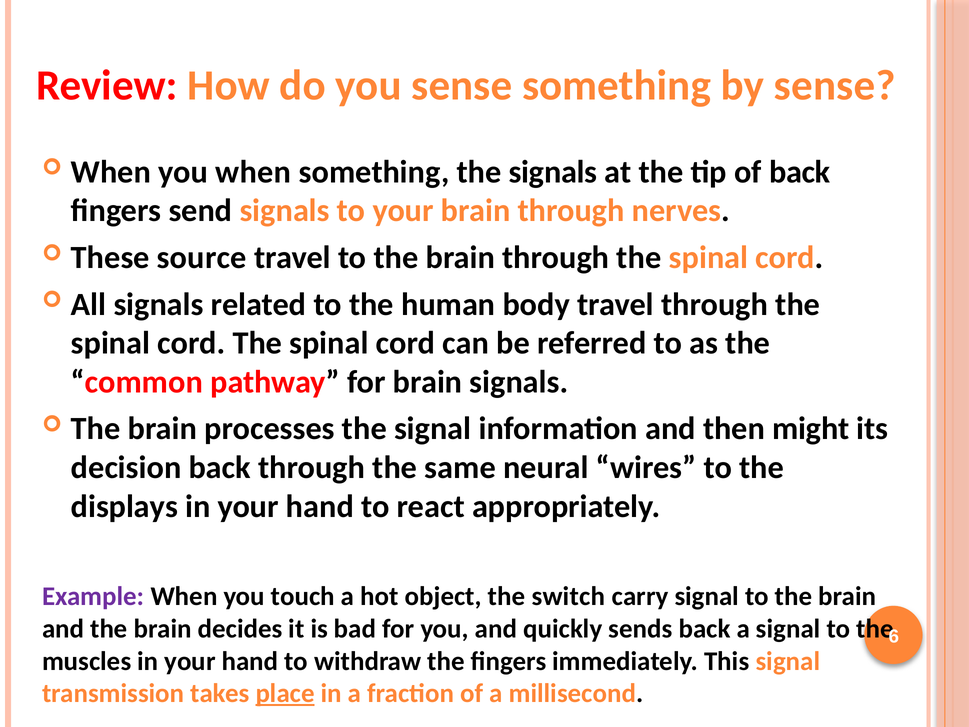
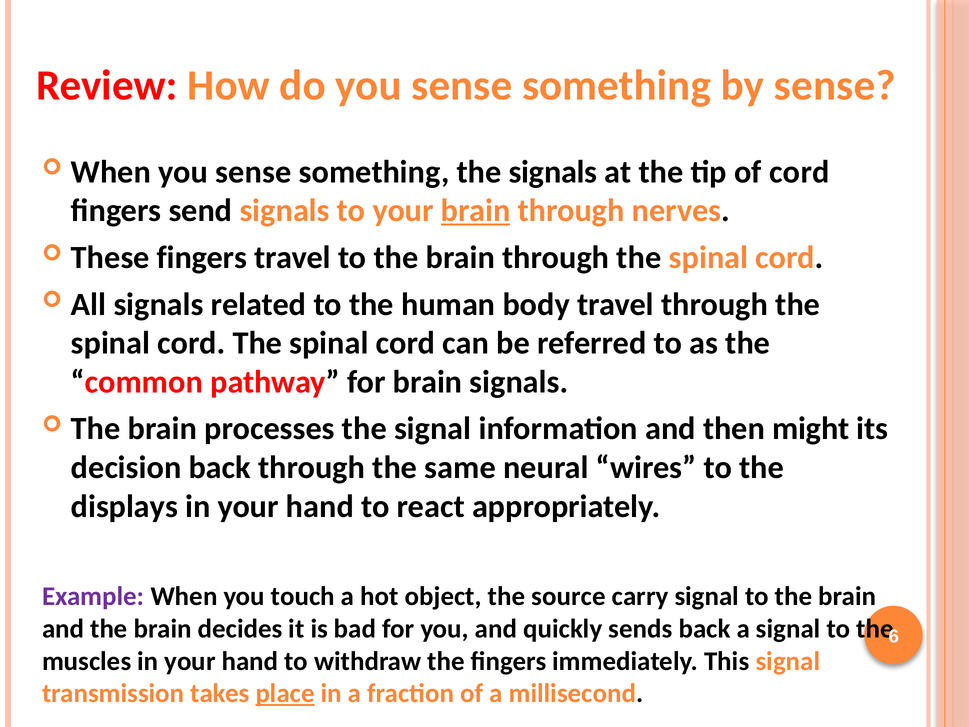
When you when: when -> sense (253, 172)
of back: back -> cord (799, 172)
brain underline: none -> present (476, 211)
These source: source -> fingers (202, 257)
switch: switch -> source (569, 596)
